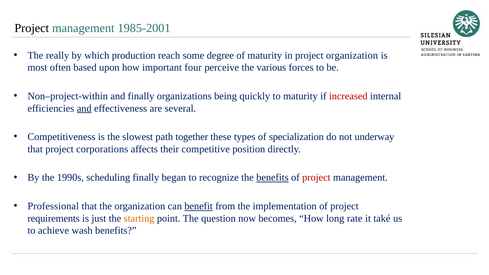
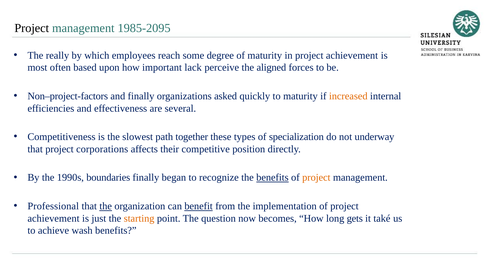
1985-2001: 1985-2001 -> 1985-2095 (144, 28)
production: production -> employees (134, 55)
in project organization: organization -> achievement (352, 55)
four: four -> lack (193, 68)
various: various -> aligned (271, 68)
Non–project-within: Non–project-within -> Non–project-factors (68, 96)
being: being -> asked (226, 96)
increased colour: red -> orange (348, 96)
and underline: present -> none (84, 108)
scheduling: scheduling -> boundaries (108, 178)
project colour: red -> orange (316, 178)
the underline: none -> present (106, 206)
requirements: requirements -> achievement (54, 218)
rate: rate -> gets (355, 218)
